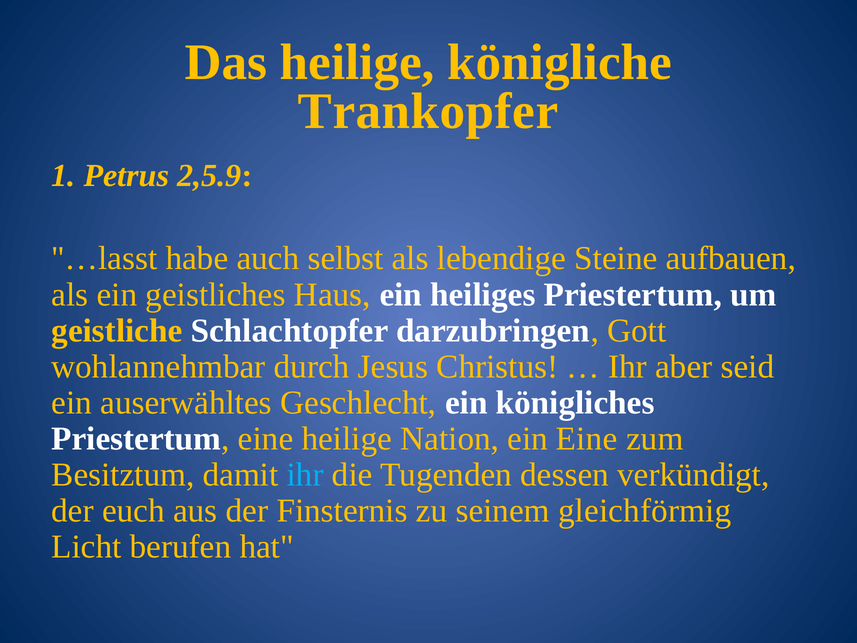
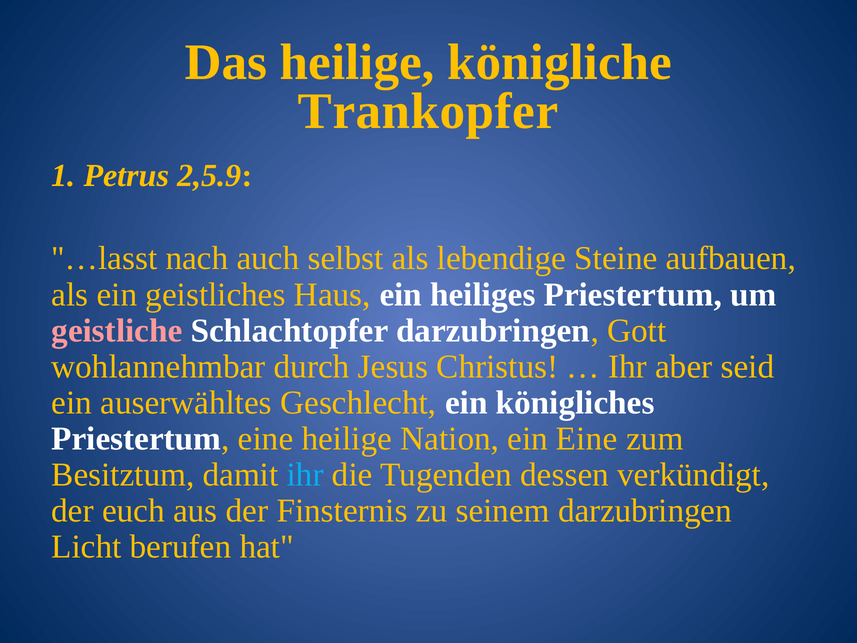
habe: habe -> nach (197, 258)
geistliche colour: yellow -> pink (117, 330)
seinem gleichförmig: gleichförmig -> darzubringen (645, 510)
